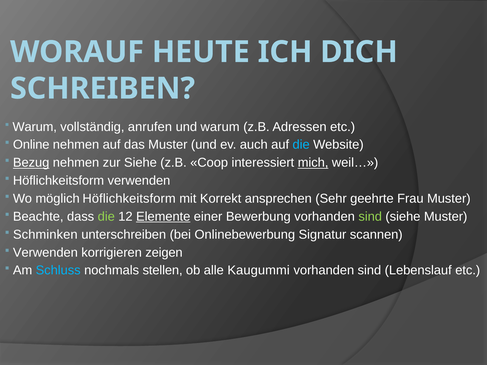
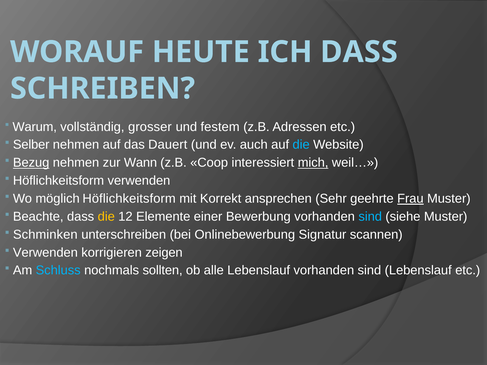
ICH DICH: DICH -> DASS (359, 52)
anrufen: anrufen -> grosser (150, 127)
und warum: warum -> festem (220, 127)
Online: Online -> Selber (31, 145)
das Muster: Muster -> Dauert (168, 145)
zur Siehe: Siehe -> Wann (141, 163)
Frau underline: none -> present (410, 199)
die colour: light green -> yellow (106, 217)
Elemente underline: present -> none (163, 217)
sind colour: light green -> light blue (370, 217)
stellen: stellen -> sollten (163, 271)
alle Kaugummi: Kaugummi -> Lebenslauf (259, 271)
